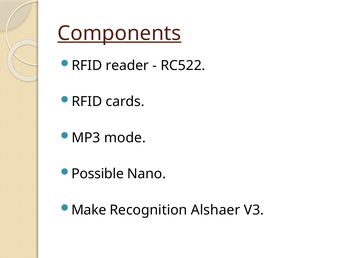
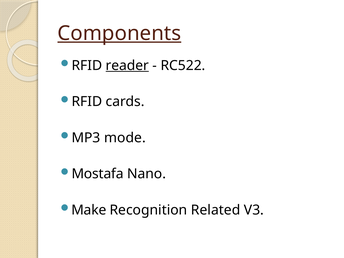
reader underline: none -> present (127, 65)
Possible: Possible -> Mostafa (98, 174)
Alshaer: Alshaer -> Related (216, 210)
